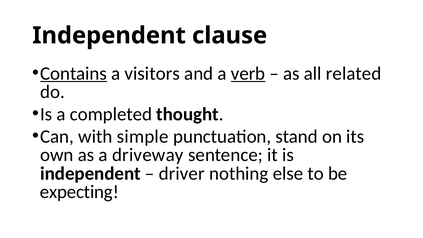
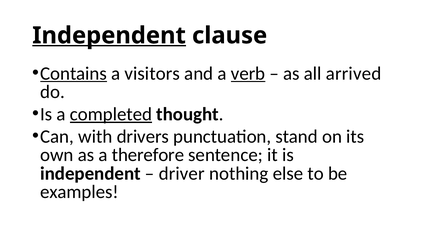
Independent underline: none -> present (109, 36)
related: related -> arrived (354, 73)
completed underline: none -> present (111, 114)
simple: simple -> drivers (143, 137)
driveway: driveway -> therefore (148, 155)
expecting: expecting -> examples (79, 192)
